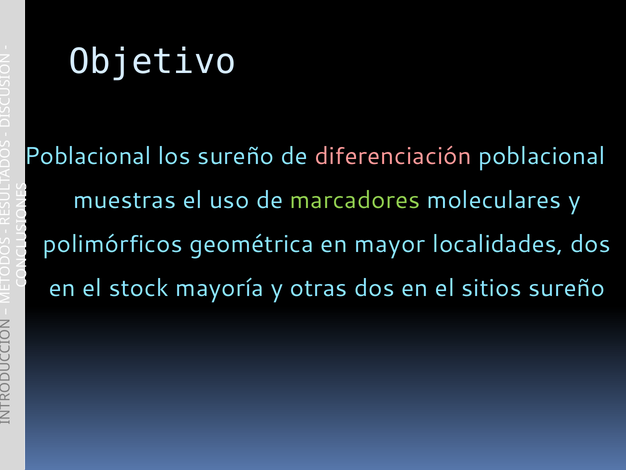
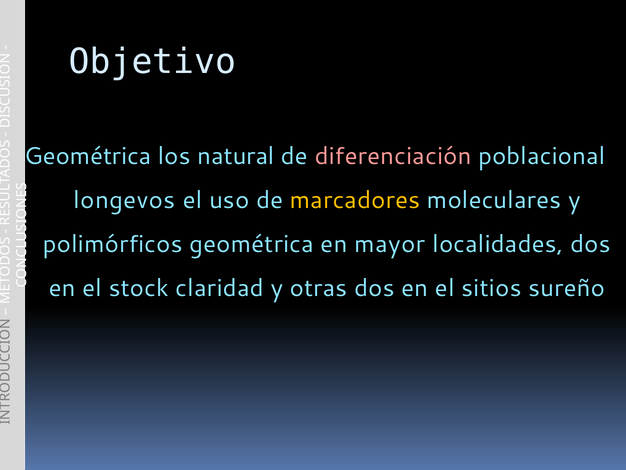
Poblacional: Poblacional -> Geométrica (88, 156)
los sureño: sureño -> natural (236, 156)
muestras: muestras -> longevos (124, 200)
marcadores colour: light green -> yellow (355, 200)
mayoría: mayoría -> claridad (220, 288)
